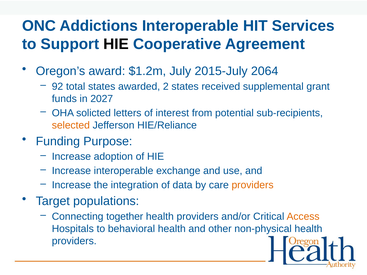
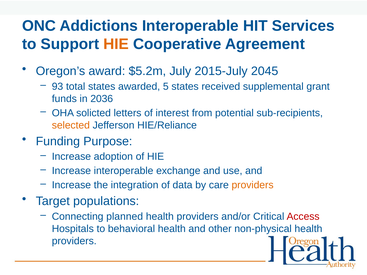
HIE colour: black -> orange (116, 44)
$1.2m: $1.2m -> $5.2m (147, 71)
2064: 2064 -> 2045 (265, 71)
92: 92 -> 93 (58, 87)
2: 2 -> 5 (166, 87)
2027: 2027 -> 2036 (102, 99)
together: together -> planned (125, 217)
Access colour: orange -> red (303, 217)
